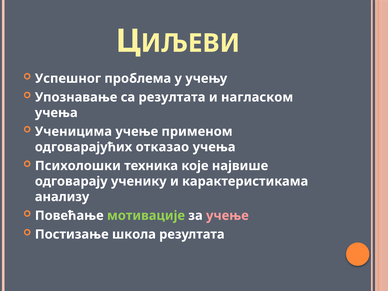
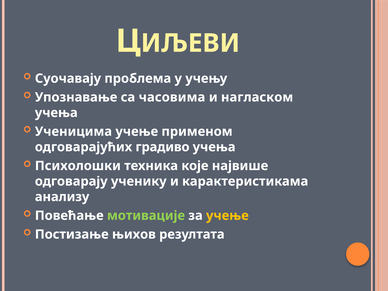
Успешног: Успешног -> Суочавају (68, 78)
са резултата: резултата -> часовима (172, 97)
отказао: отказао -> градиво (163, 147)
учење colour: pink -> yellow (227, 216)
школа: школа -> њихов (134, 234)
